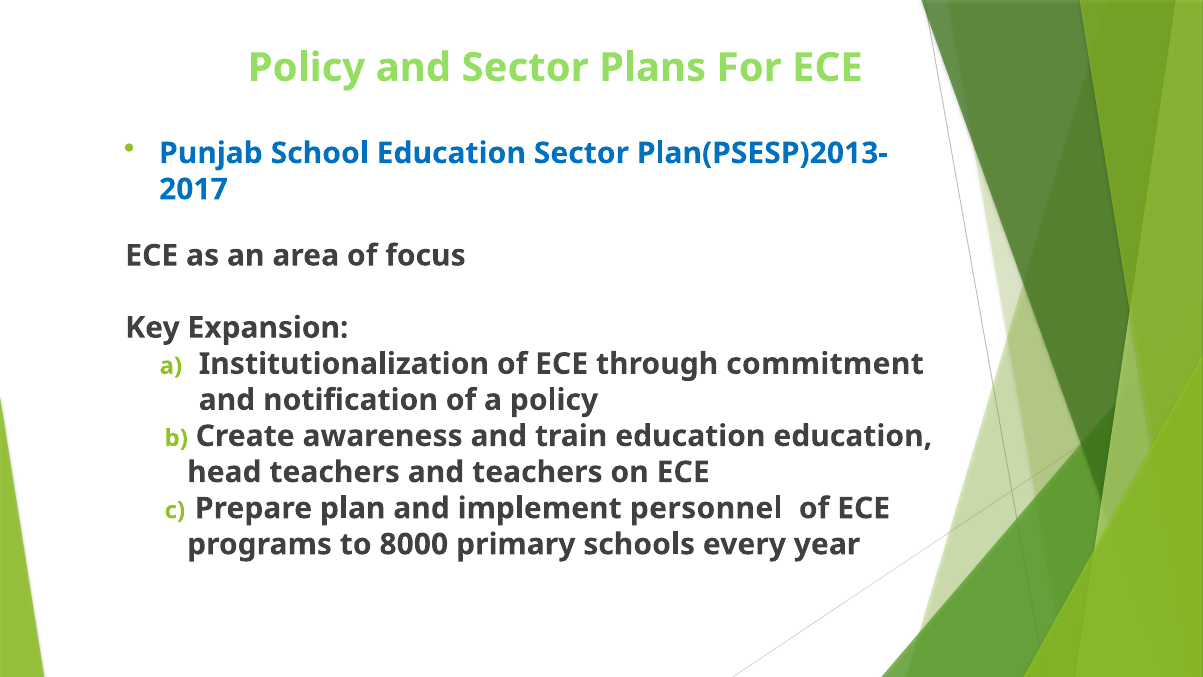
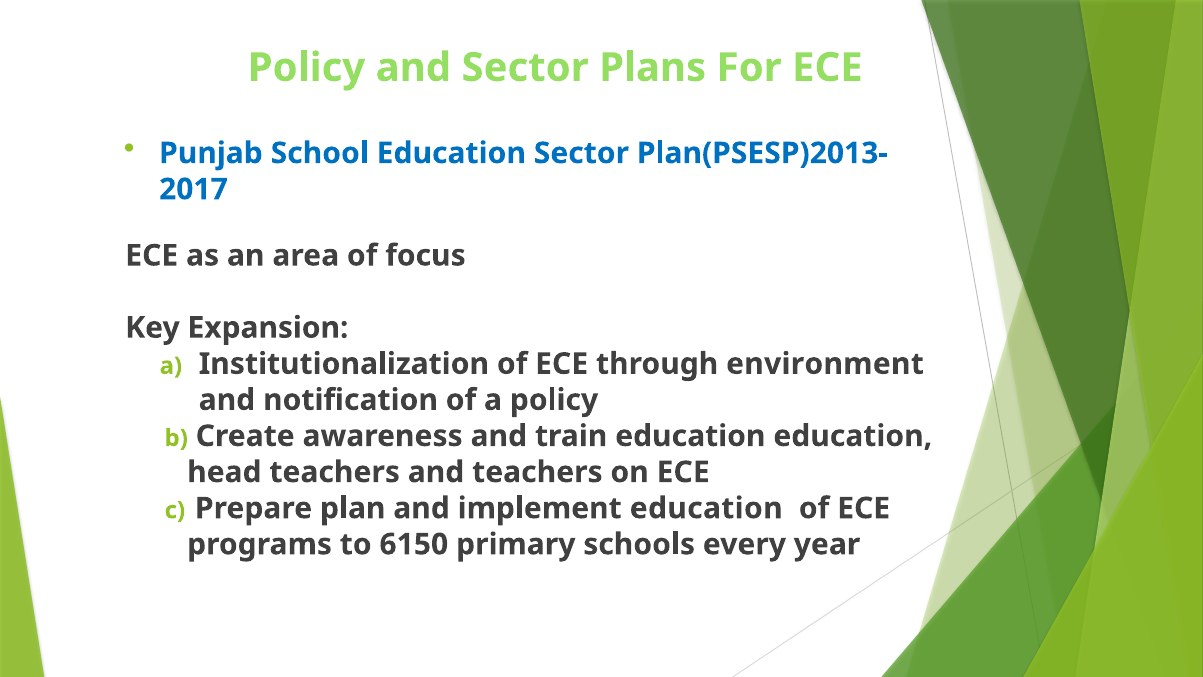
commitment: commitment -> environment (825, 364)
implement personnel: personnel -> education (706, 508)
8000: 8000 -> 6150 (414, 544)
